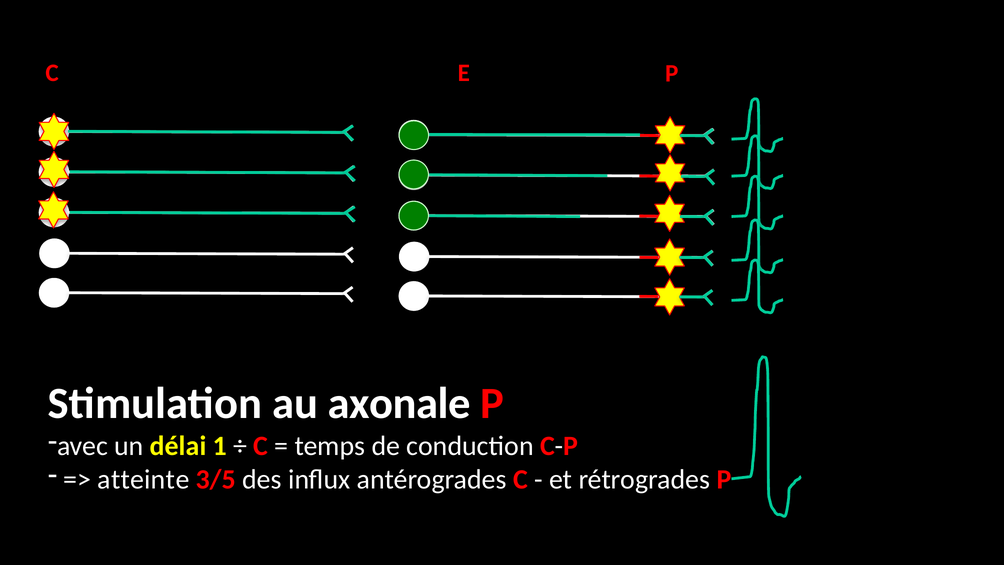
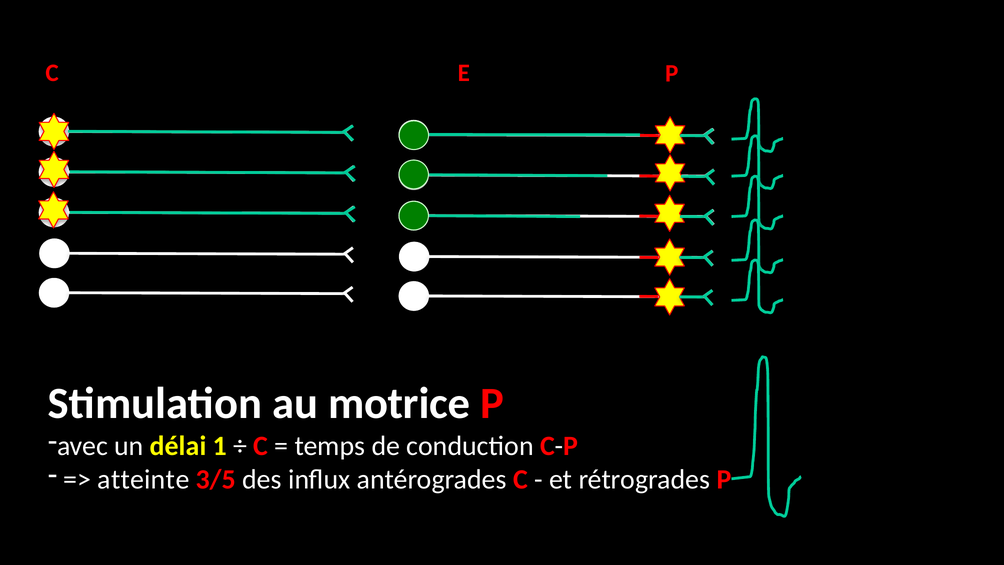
axonale: axonale -> motrice (399, 403)
